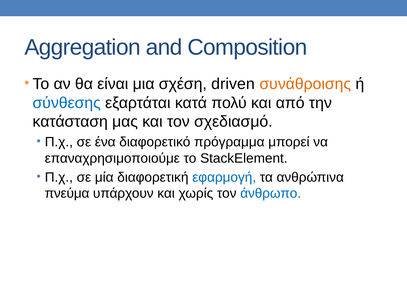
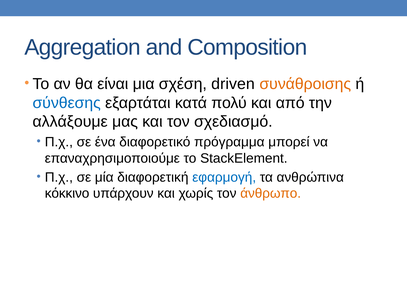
κατάσταση: κατάσταση -> αλλάξουμε (70, 122)
πνεύμα: πνεύμα -> κόκκινο (67, 194)
άνθρωπο colour: blue -> orange (271, 194)
